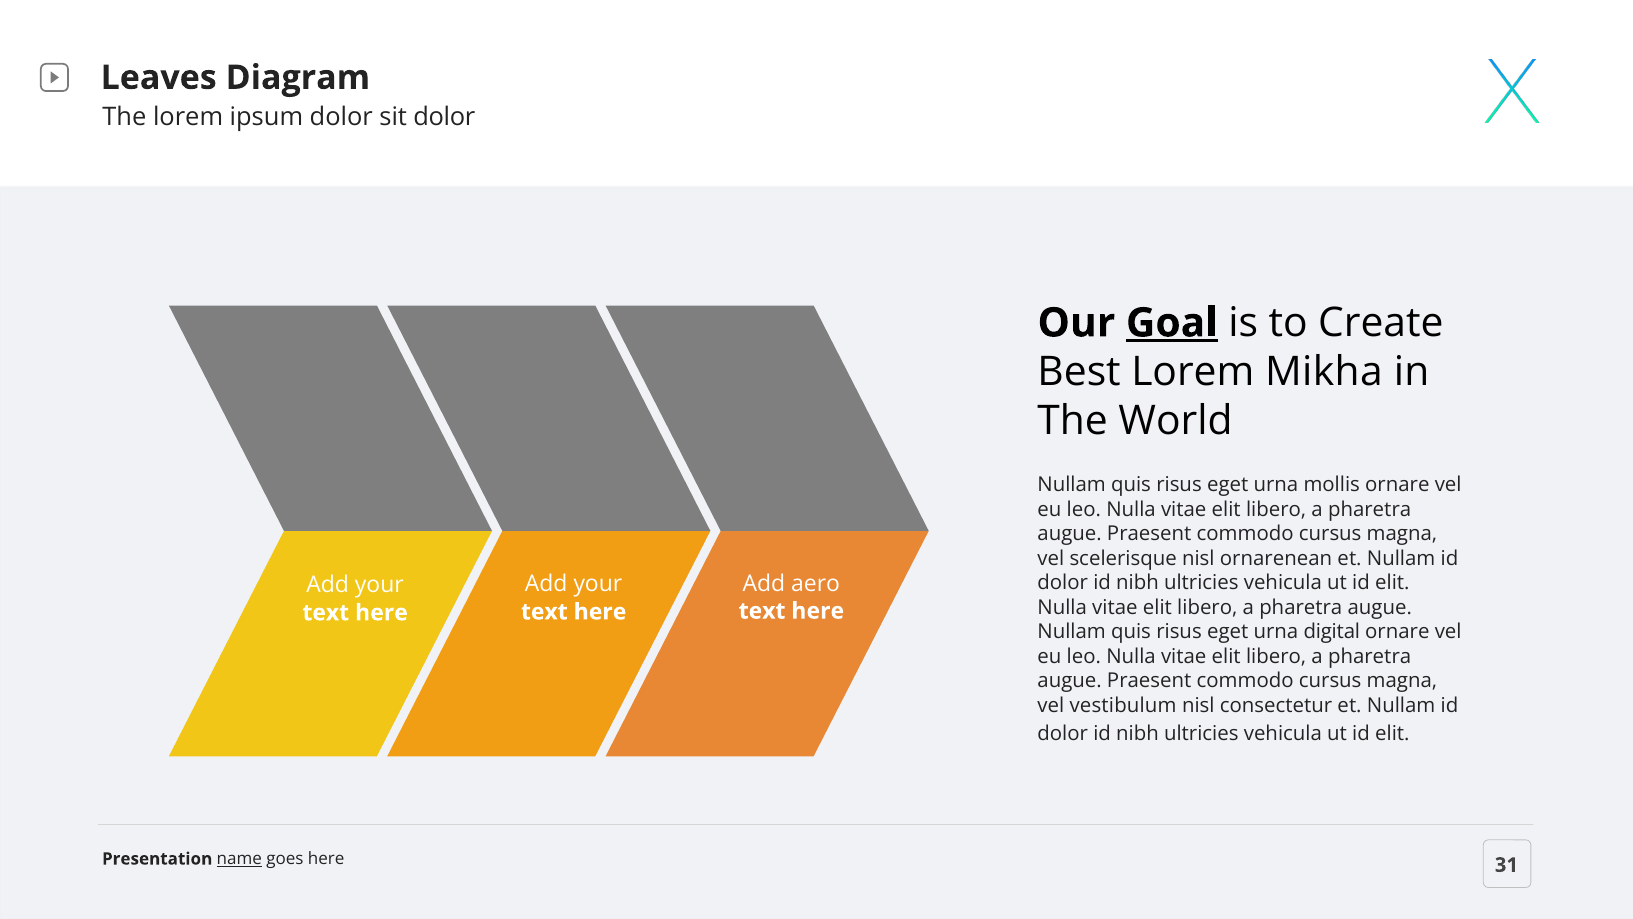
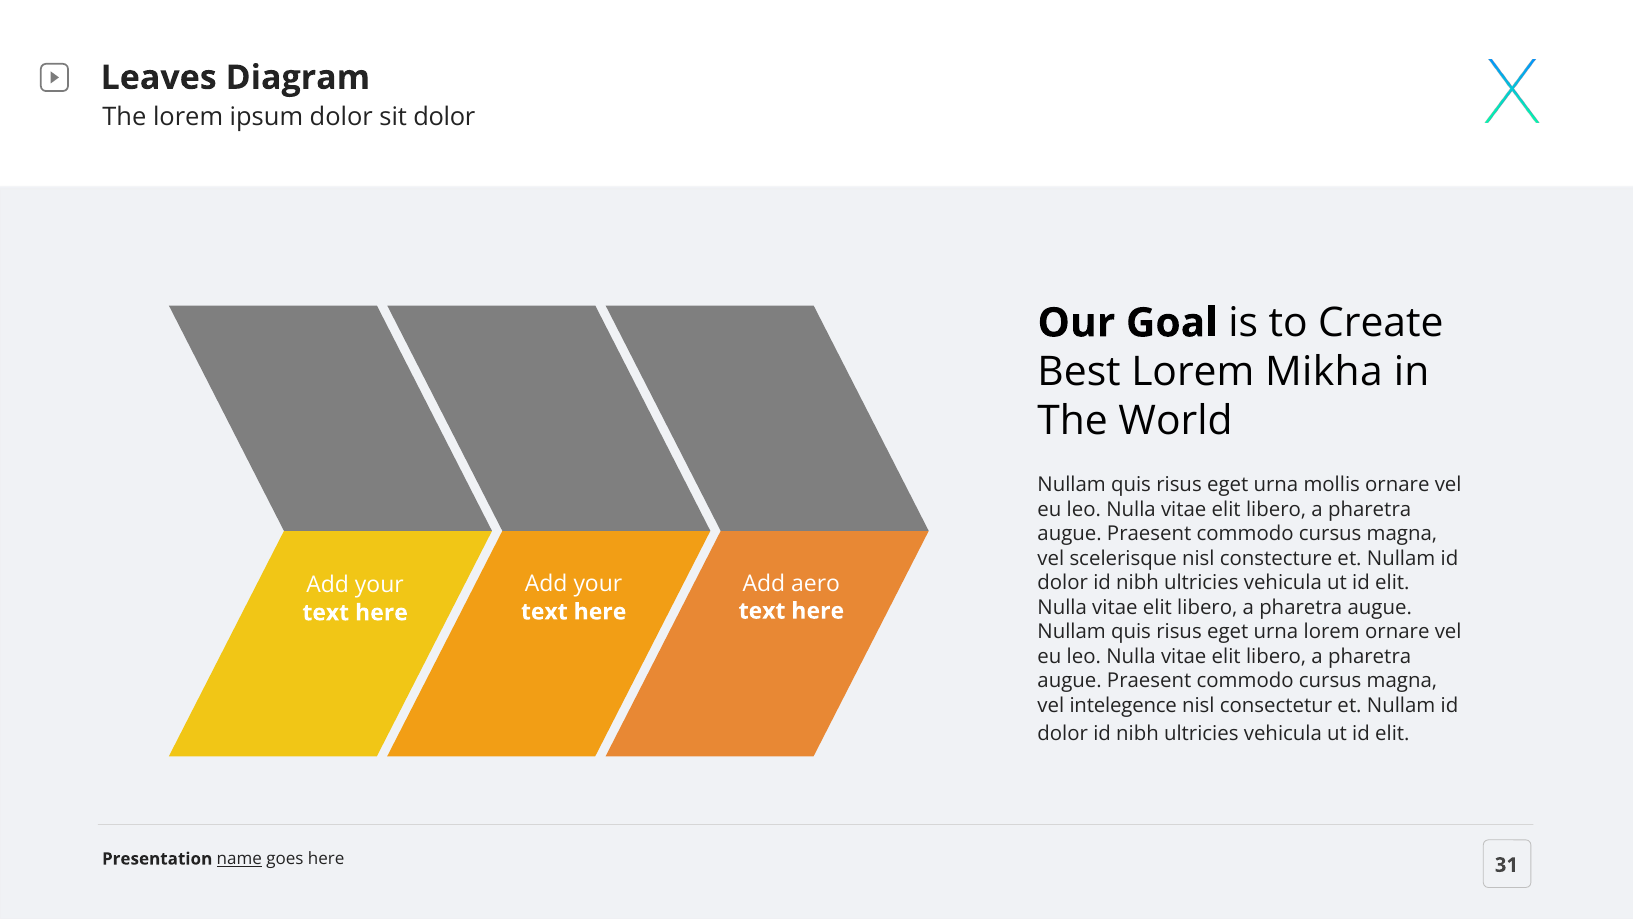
Goal underline: present -> none (1172, 323)
ornarenean: ornarenean -> constecture (1276, 558)
urna digital: digital -> lorem (1332, 632)
vestibulum: vestibulum -> intelegence (1123, 705)
